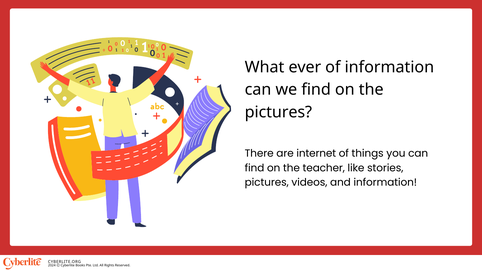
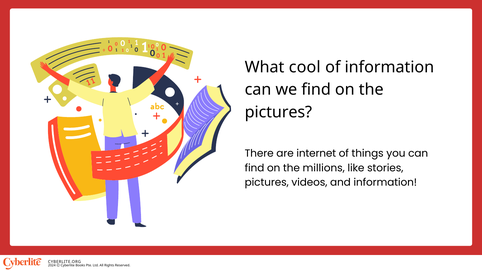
ever: ever -> cool (305, 67)
teacher: teacher -> millions (324, 168)
